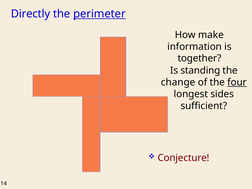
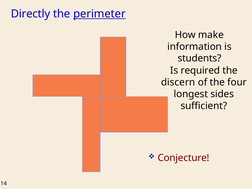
together: together -> students (199, 58)
standing: standing -> required (200, 71)
change: change -> discern (178, 82)
four underline: present -> none (237, 82)
